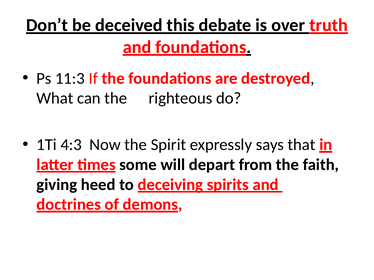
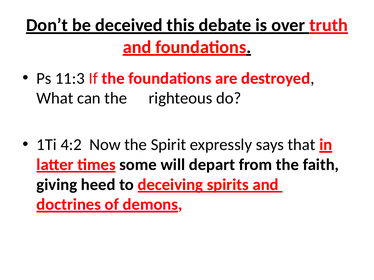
4:3: 4:3 -> 4:2 (71, 145)
